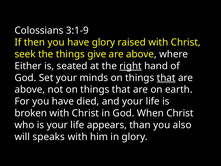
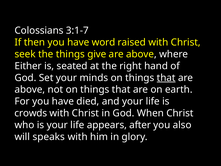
3:1-9: 3:1-9 -> 3:1-7 (77, 31)
have glory: glory -> word (104, 42)
right underline: present -> none (131, 66)
broken: broken -> crowds (31, 113)
than: than -> after (140, 125)
